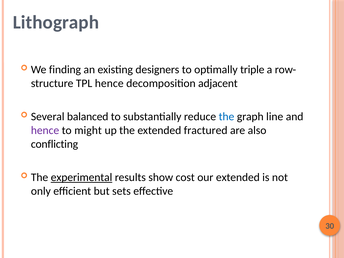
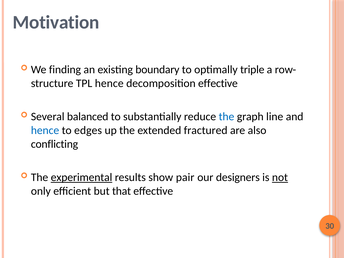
Lithograph: Lithograph -> Motivation (56, 22)
designers: designers -> boundary (157, 70)
decomposition adjacent: adjacent -> effective (218, 83)
hence colour: purple -> blue (45, 130)
might: might -> edges (88, 130)
cost: cost -> pair (185, 177)
our extended: extended -> designers (238, 177)
not underline: none -> present (280, 177)
sets: sets -> that (122, 191)
